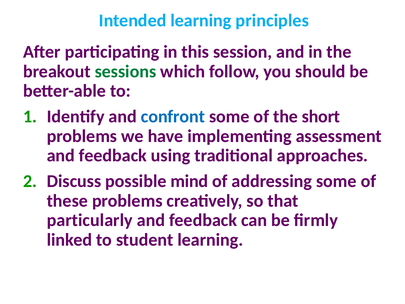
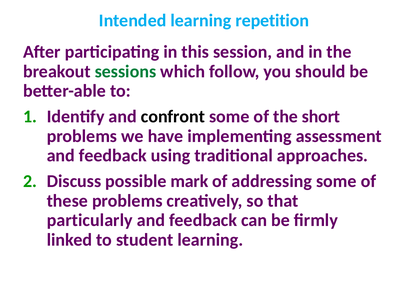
principles: principles -> repetition (272, 21)
confront colour: blue -> black (173, 117)
mind: mind -> mark (189, 181)
